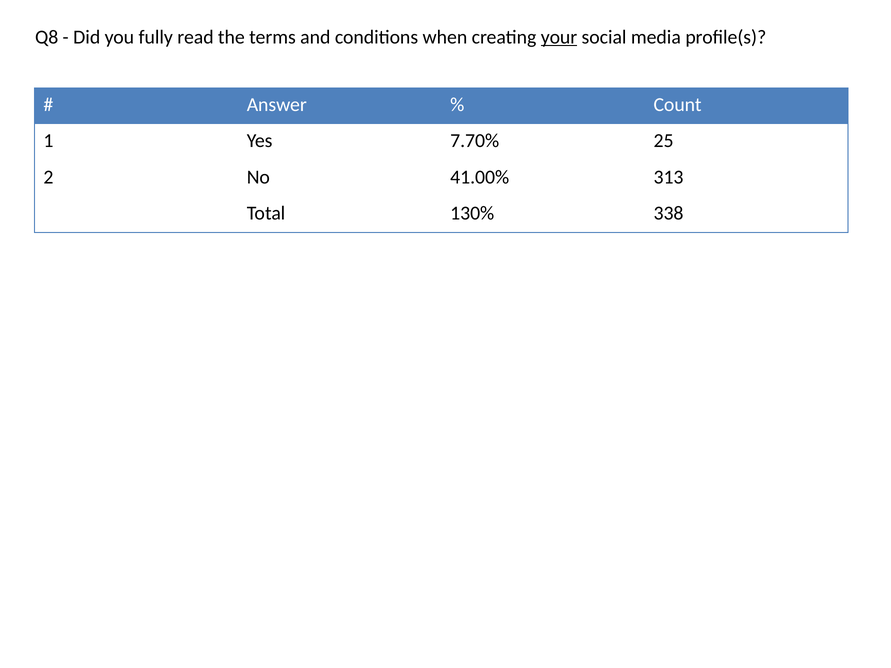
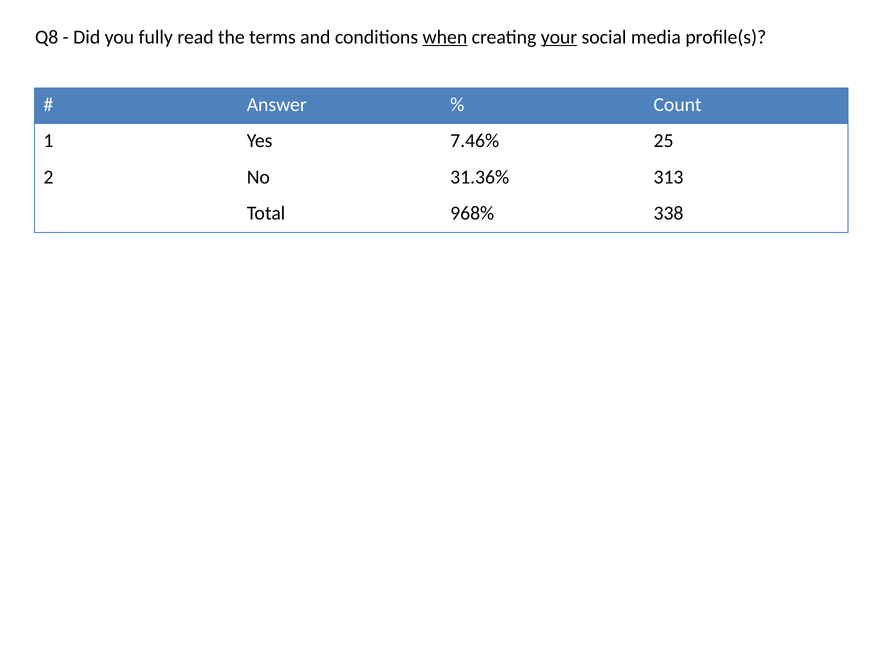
when underline: none -> present (445, 37)
7.70%: 7.70% -> 7.46% (475, 141)
41.00%: 41.00% -> 31.36% (480, 177)
130%: 130% -> 968% (472, 213)
